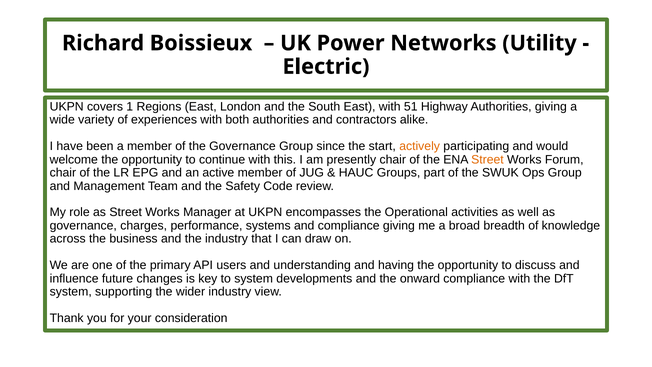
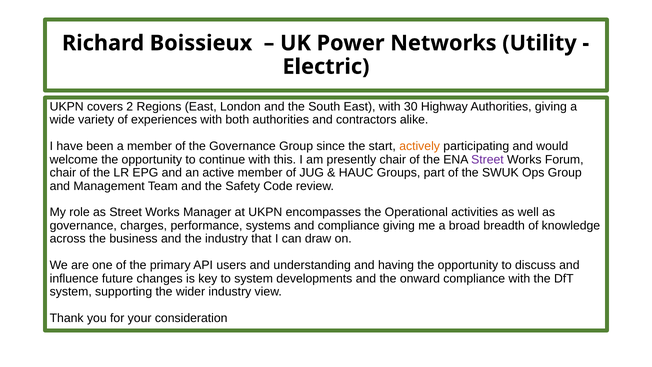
1: 1 -> 2 (130, 107)
51: 51 -> 30 (411, 107)
Street colour: orange -> purple (487, 159)
